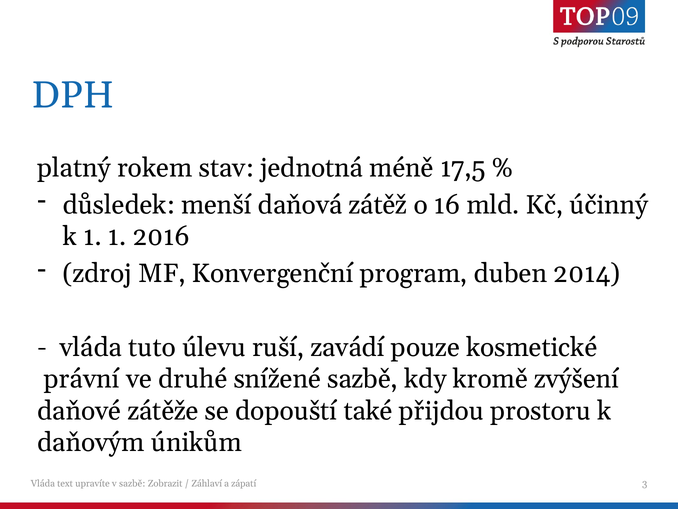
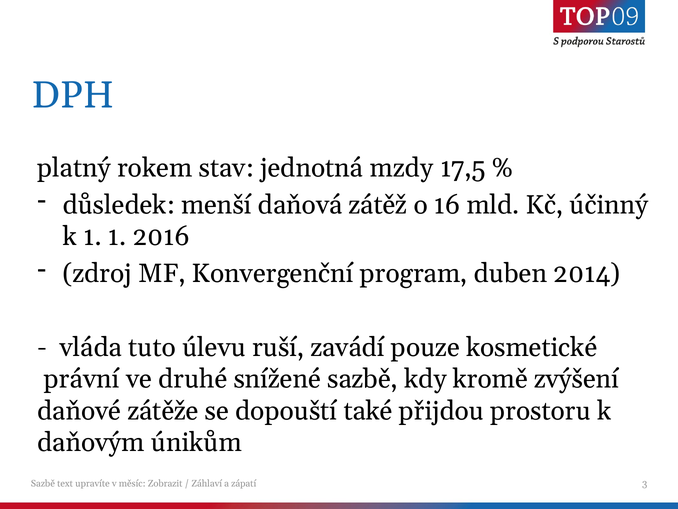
méně: méně -> mzdy (401, 168)
Vláda: Vláda -> Sazbě (43, 483)
v sazbě: sazbě -> měsíc (132, 483)
